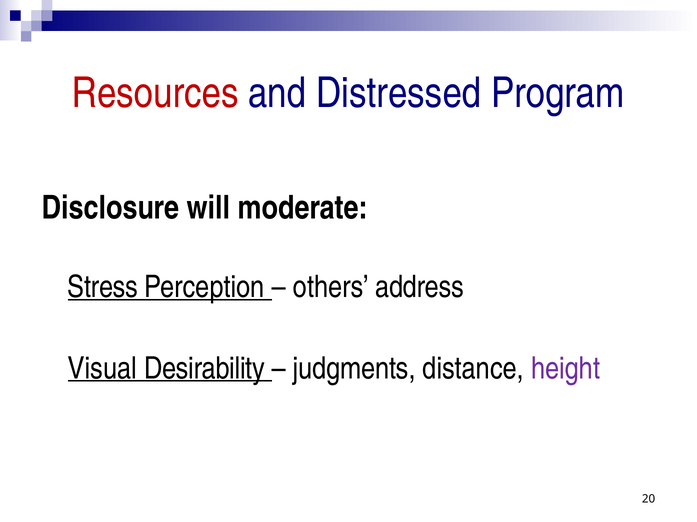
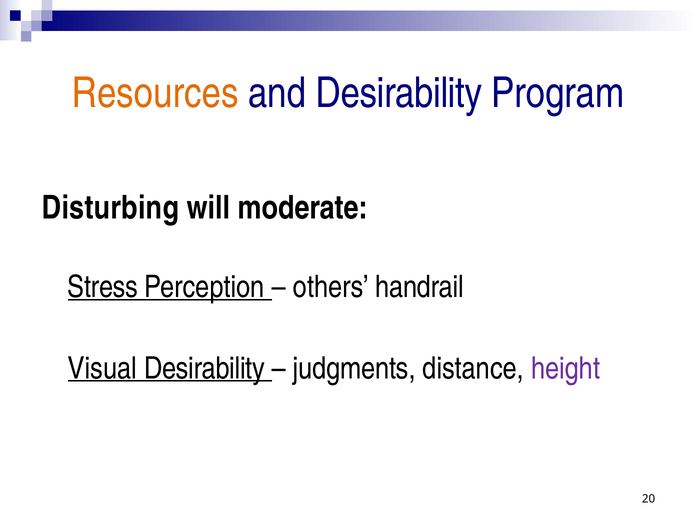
Resources colour: red -> orange (155, 93)
and Distressed: Distressed -> Desirability (399, 93)
Disclosure: Disclosure -> Disturbing (110, 208)
address: address -> handrail (420, 288)
